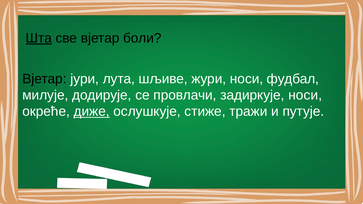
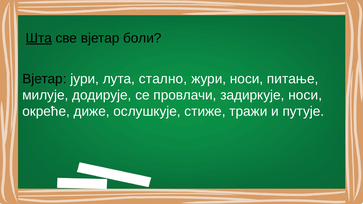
шљиве: шљиве -> стално (163, 79)
фудбал: фудбал -> питање (293, 79)
диже underline: present -> none (92, 112)
